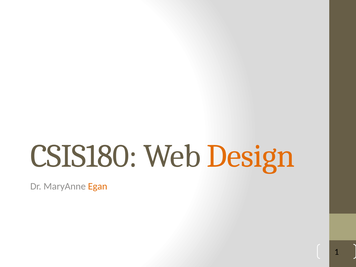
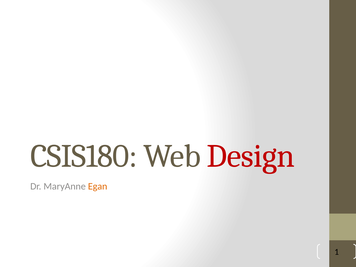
Design colour: orange -> red (251, 156)
